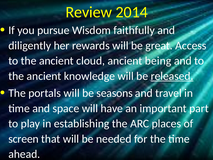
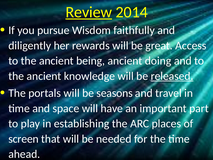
Review underline: none -> present (89, 12)
cloud: cloud -> being (91, 61)
being: being -> doing (158, 61)
